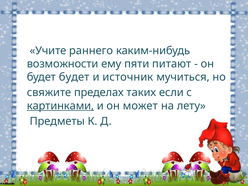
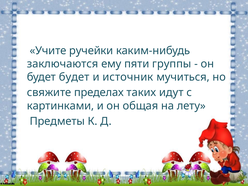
раннего: раннего -> ручейки (91, 51)
возможности: возможности -> заключаются (63, 64)
питают: питают -> группы (172, 64)
если: если -> идут (171, 93)
картинками underline: present -> none (60, 106)
может: может -> общая (140, 106)
